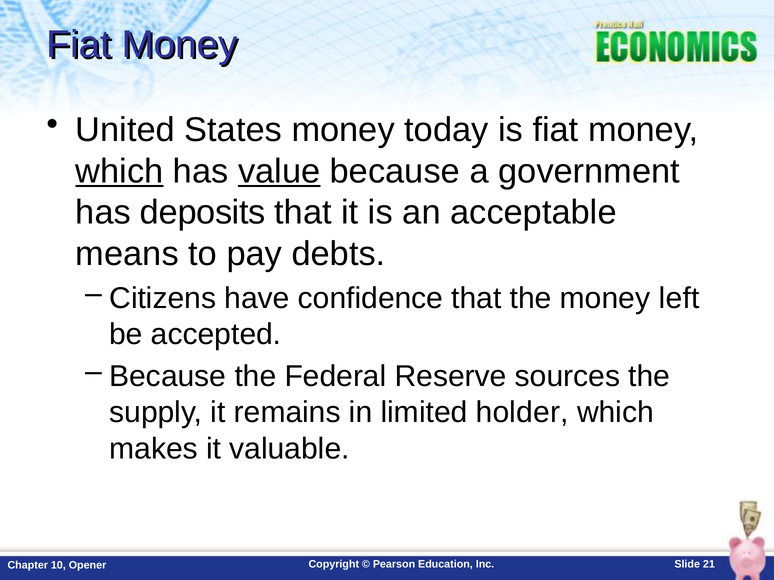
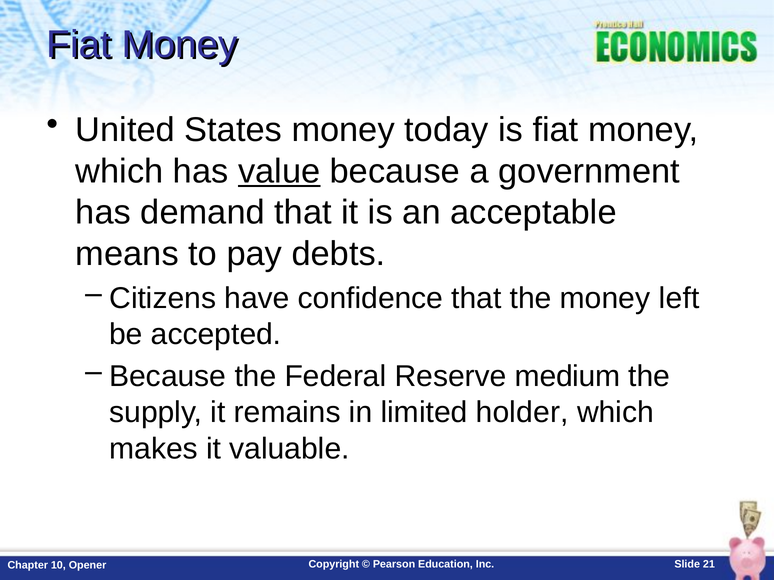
which underline: present -> none (119, 171)
deposits: deposits -> demand (203, 213)
sources: sources -> medium (568, 377)
